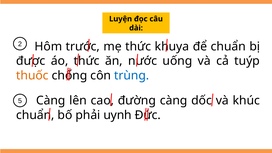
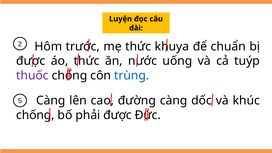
thuốc colour: orange -> purple (32, 75)
chuẩn: chuẩn -> chống (35, 115)
phải uynh: uynh -> được (118, 115)
